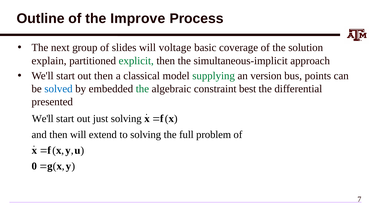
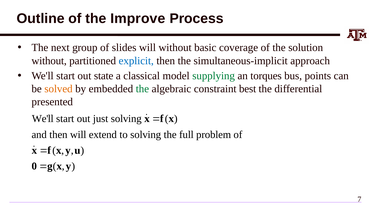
will voltage: voltage -> without (175, 48)
explain: explain -> without (49, 61)
explicit colour: green -> blue (136, 61)
out then: then -> state (104, 76)
version: version -> torques (266, 76)
solved colour: blue -> orange (59, 89)
